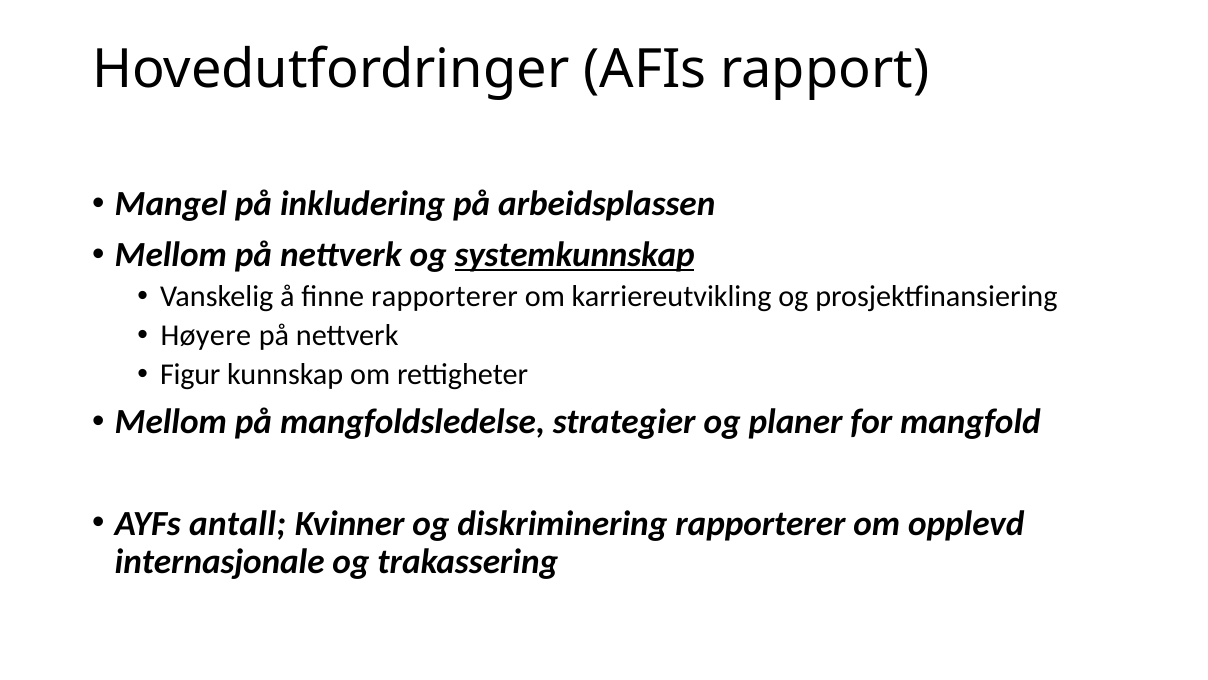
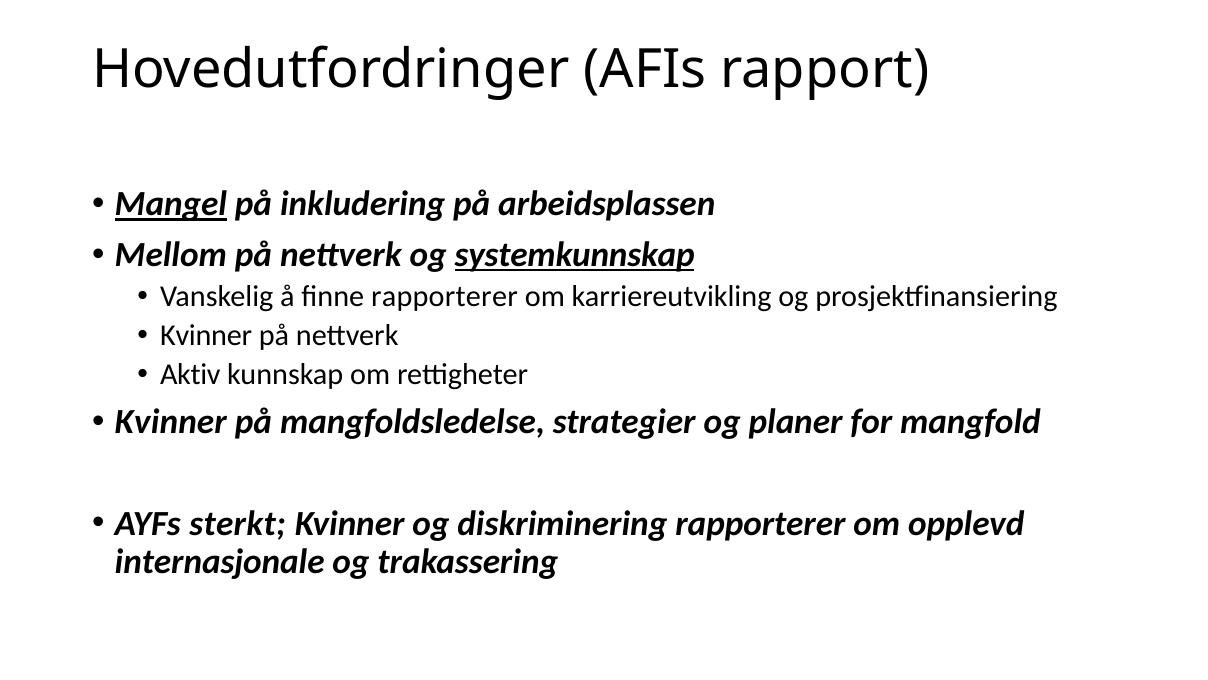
Mangel underline: none -> present (171, 204)
Høyere: Høyere -> Kvinner (206, 335)
Figur: Figur -> Aktiv (190, 374)
Mellom: Mellom -> Kvinner (171, 422)
antall: antall -> sterkt (238, 523)
